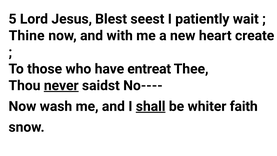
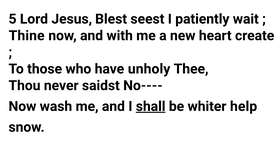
entreat: entreat -> unholy (149, 69)
never underline: present -> none (61, 85)
faith: faith -> help (244, 106)
